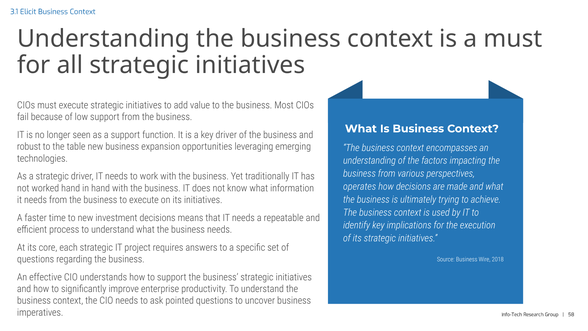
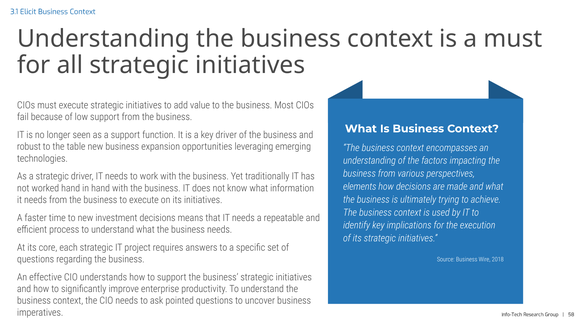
operates: operates -> elements (360, 186)
